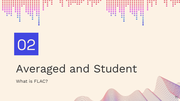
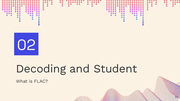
Averaged: Averaged -> Decoding (41, 69)
